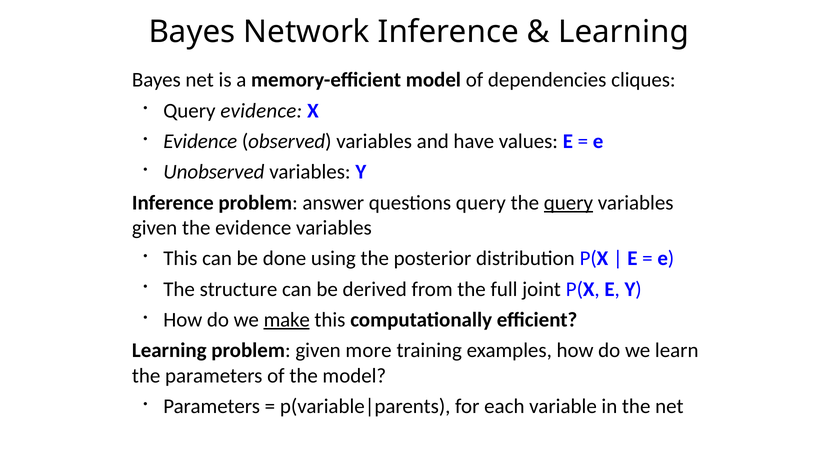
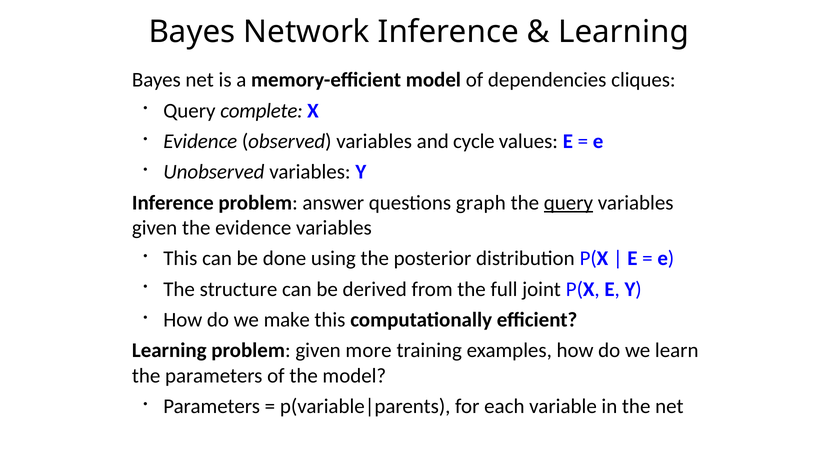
Query evidence: evidence -> complete (262, 111)
have: have -> cycle (474, 141)
questions query: query -> graph (481, 203)
make underline: present -> none (287, 320)
